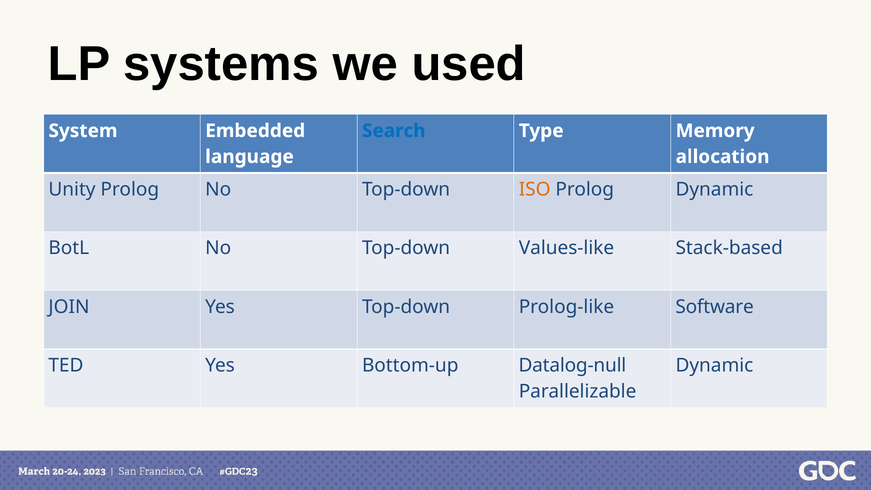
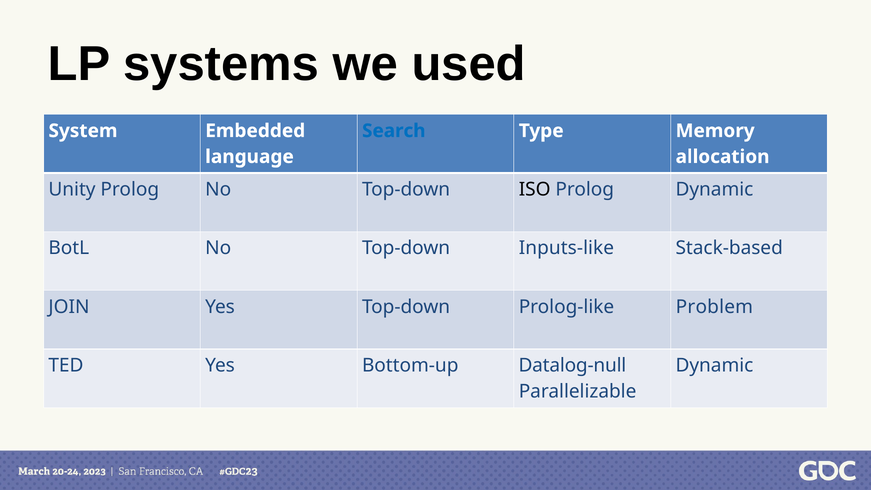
ISO colour: orange -> black (535, 189)
Values-like: Values-like -> Inputs-like (566, 248)
Software: Software -> Problem (714, 307)
